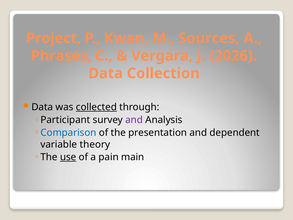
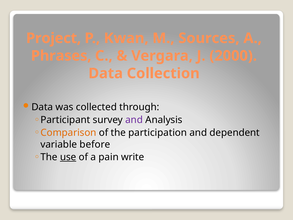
2026: 2026 -> 2000 (233, 56)
collected underline: present -> none (96, 107)
Comparison colour: blue -> orange (68, 133)
presentation: presentation -> participation (158, 133)
theory: theory -> before (95, 144)
main: main -> write (133, 157)
